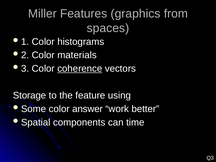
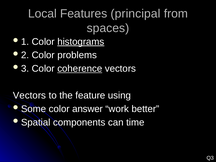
Miller: Miller -> Local (42, 14)
graphics: graphics -> principal (136, 14)
histograms underline: none -> present (81, 42)
materials: materials -> problems (77, 55)
Storage: Storage -> Vectors (29, 95)
